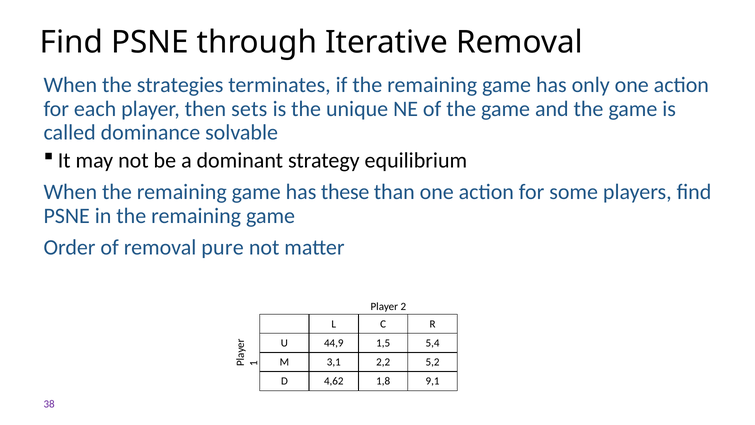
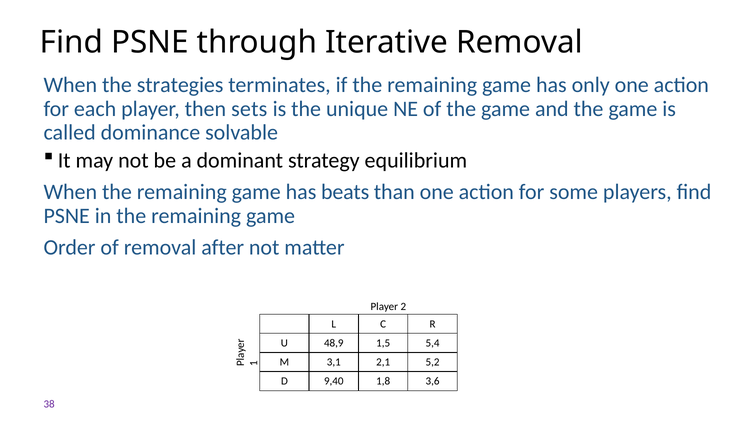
these: these -> beats (345, 192)
pure: pure -> after (223, 247)
44,9: 44,9 -> 48,9 (334, 343)
2,2: 2,2 -> 2,1 (383, 362)
4,62: 4,62 -> 9,40 (334, 381)
9,1: 9,1 -> 3,6 (433, 381)
